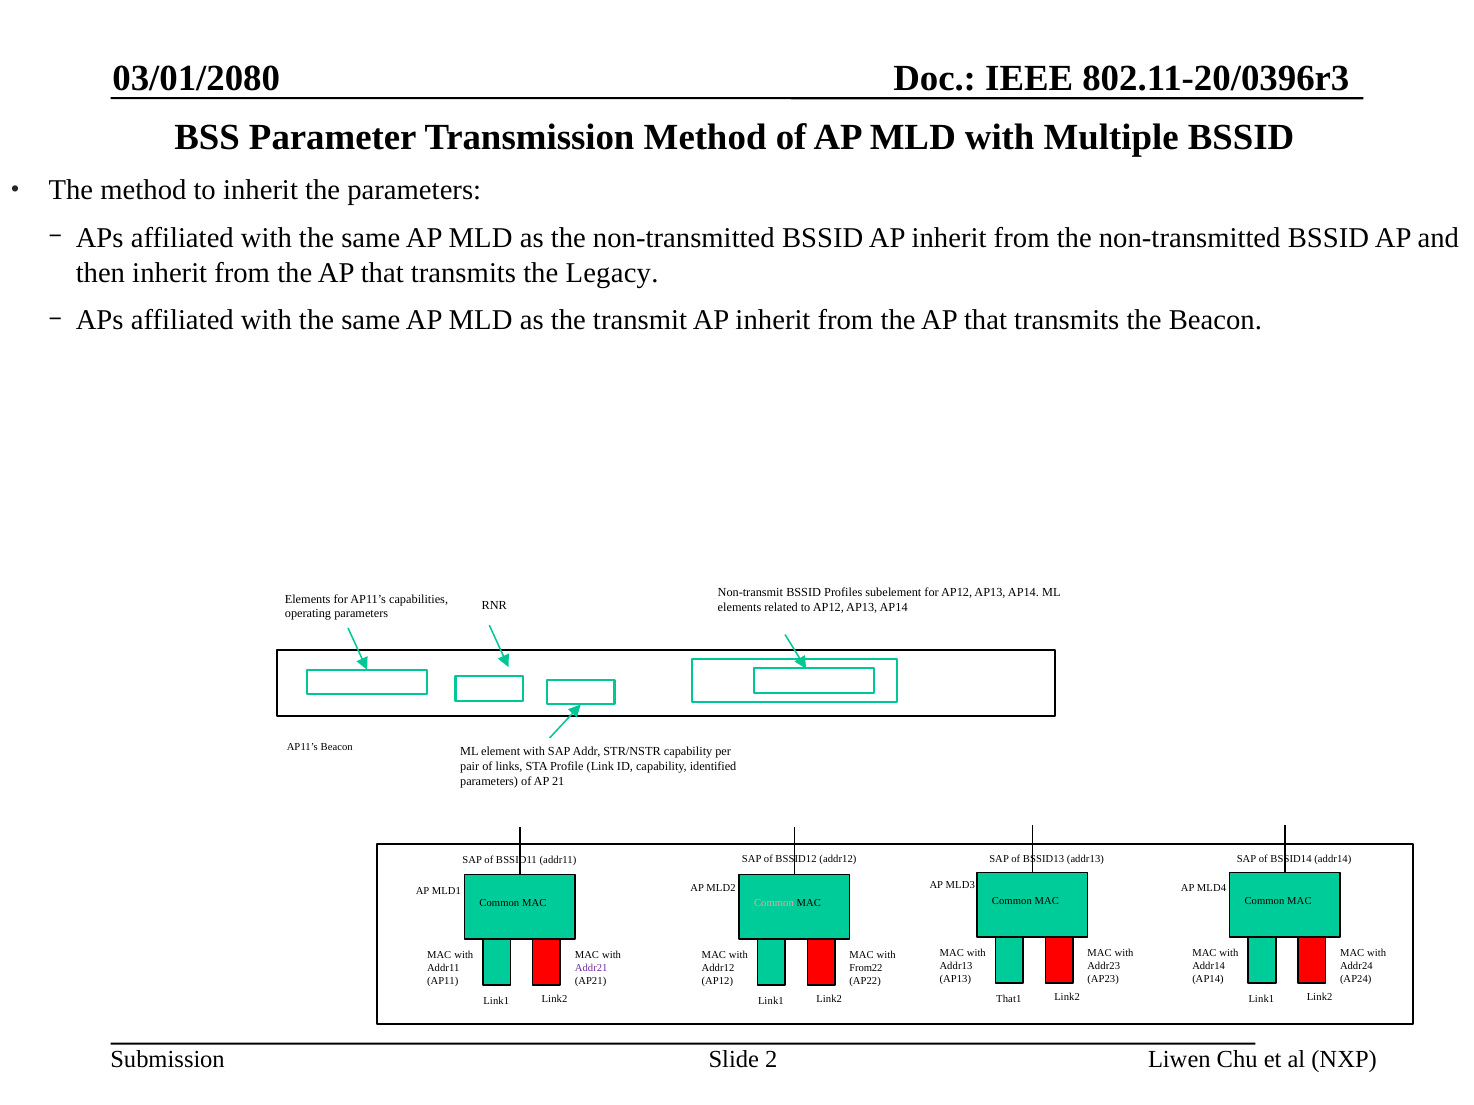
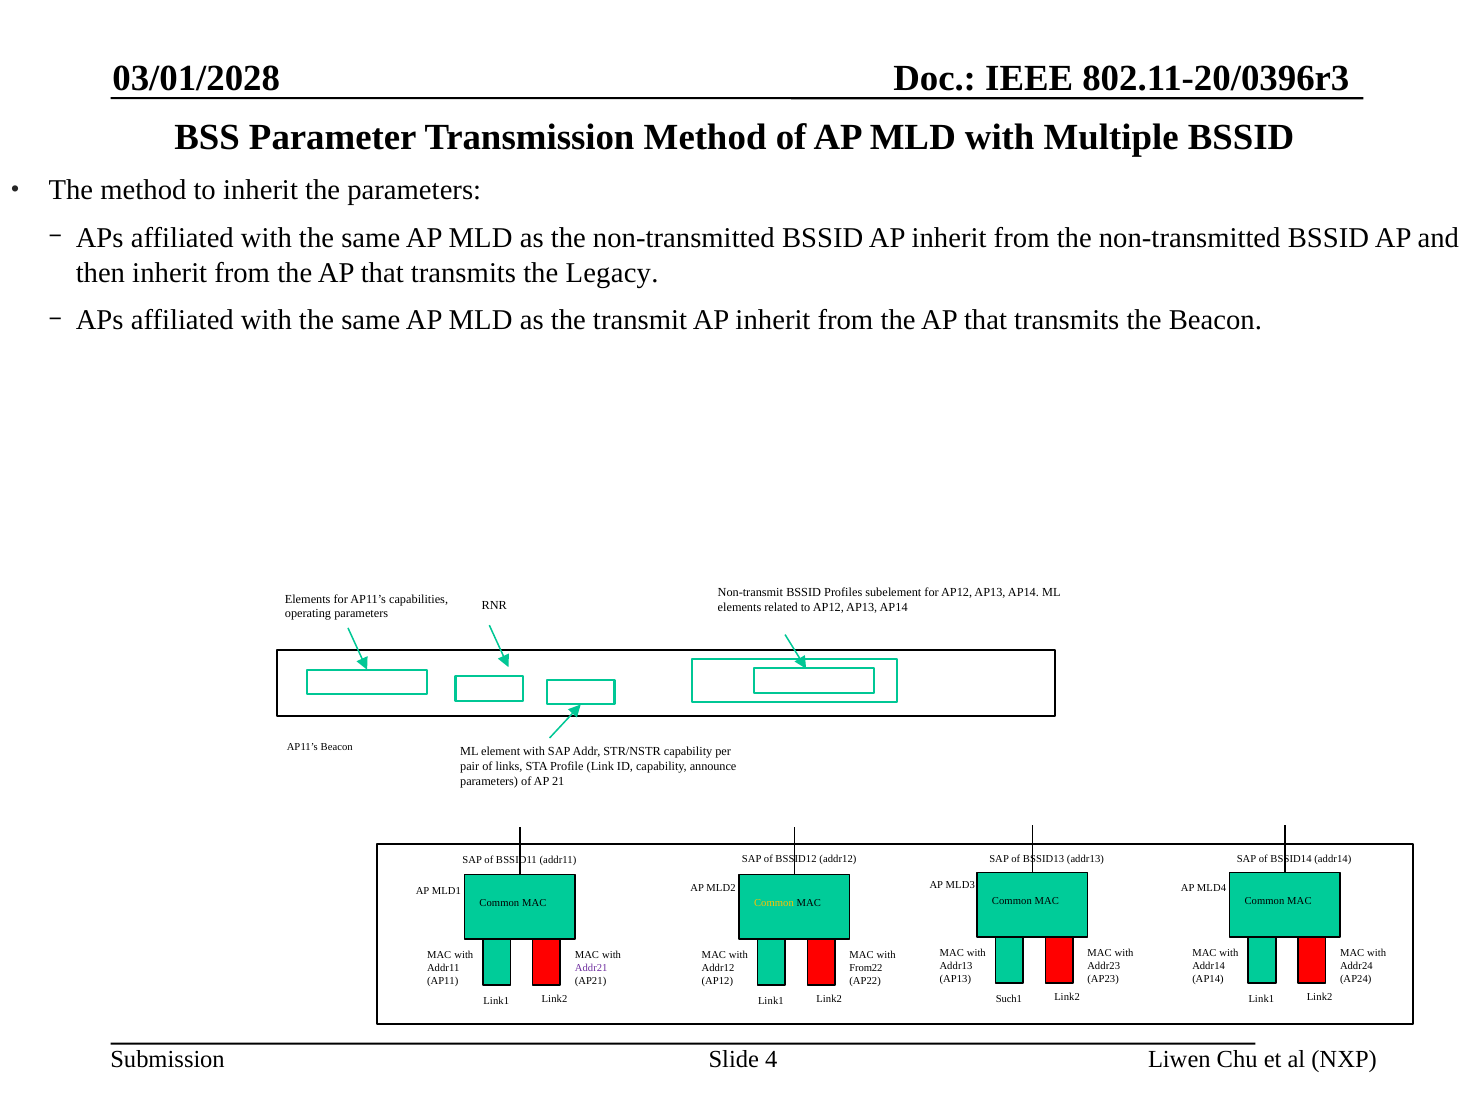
03/01/2080: 03/01/2080 -> 03/01/2028 (196, 79)
identified: identified -> announce (713, 767)
Common colour: pink -> yellow (774, 903)
That1: That1 -> Such1 (1009, 1000)
2: 2 -> 4 (771, 1060)
